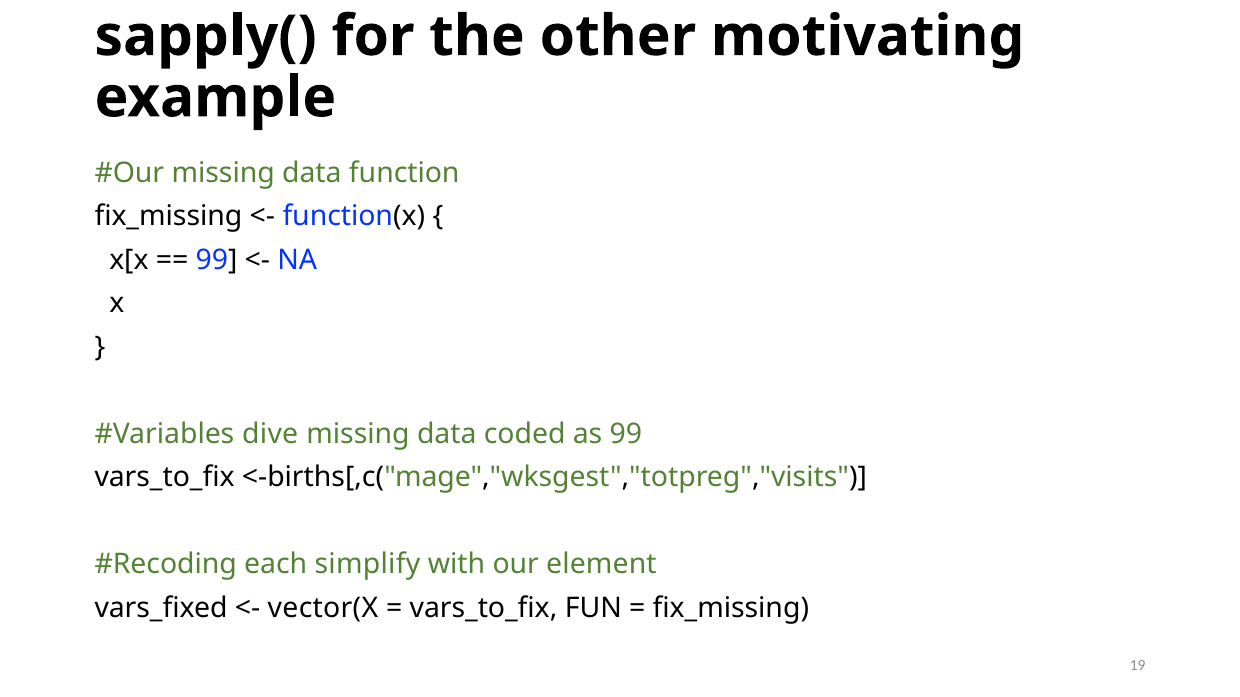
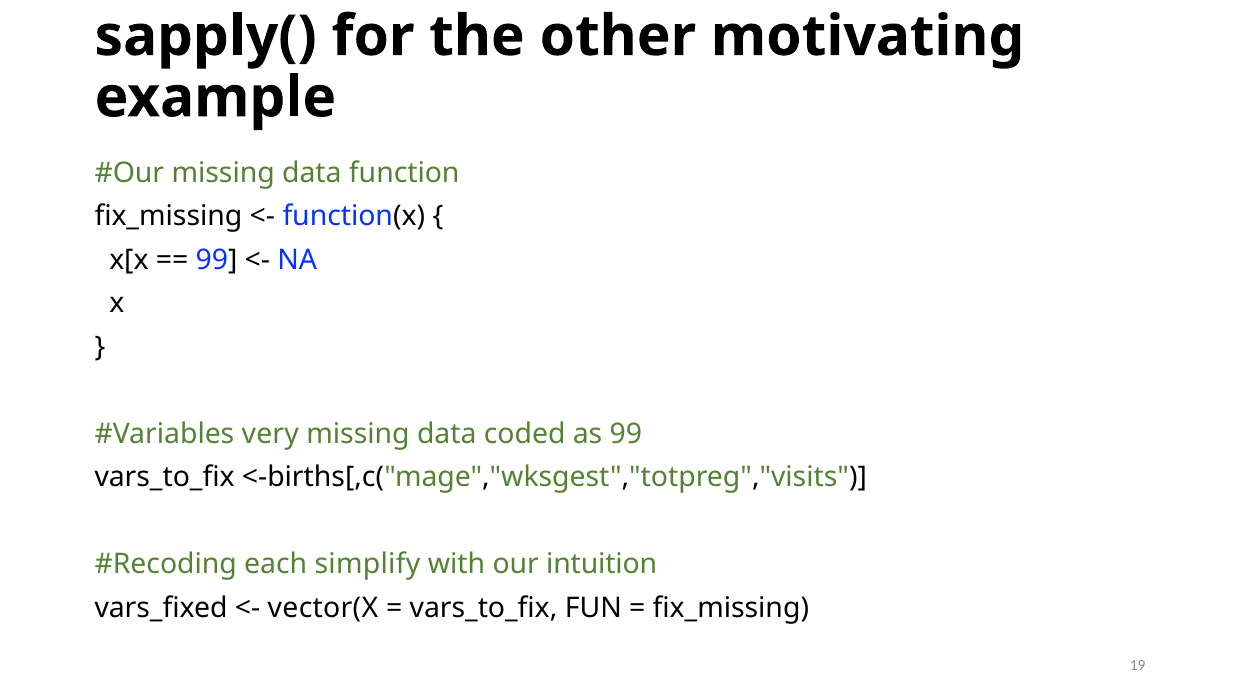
dive: dive -> very (270, 434)
element: element -> intuition (602, 565)
